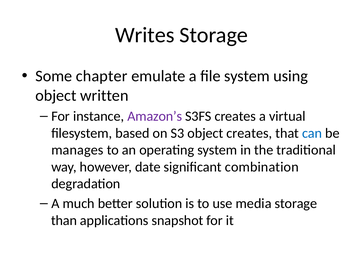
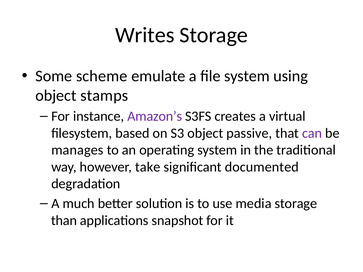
chapter: chapter -> scheme (102, 76)
written: written -> stamps (104, 96)
object creates: creates -> passive (249, 133)
can colour: blue -> purple (312, 133)
date: date -> take (148, 167)
combination: combination -> documented (262, 167)
